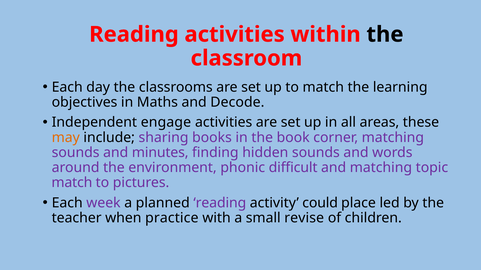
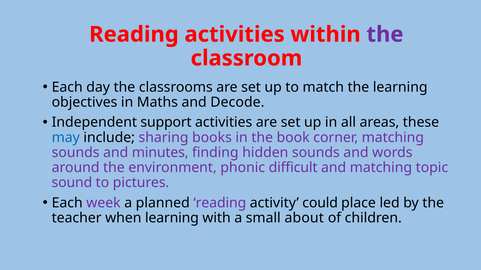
the colour: black -> purple (385, 35)
engage: engage -> support (166, 123)
may colour: orange -> blue (66, 138)
match: match -> sound (72, 183)
when practice: practice -> learning (172, 218)
revise: revise -> about (304, 218)
